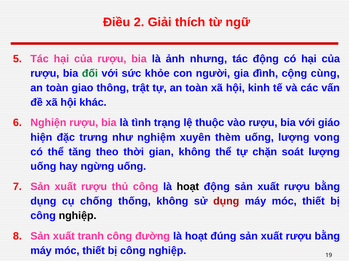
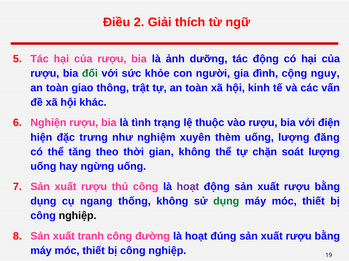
nhưng: nhưng -> dưỡng (209, 59)
cùng: cùng -> nguy (325, 74)
giáo: giáo -> điện (329, 123)
vong: vong -> đăng (327, 138)
hoạt colour: black -> purple (188, 187)
chống: chống -> ngang (96, 202)
dụng colour: red -> green (226, 202)
